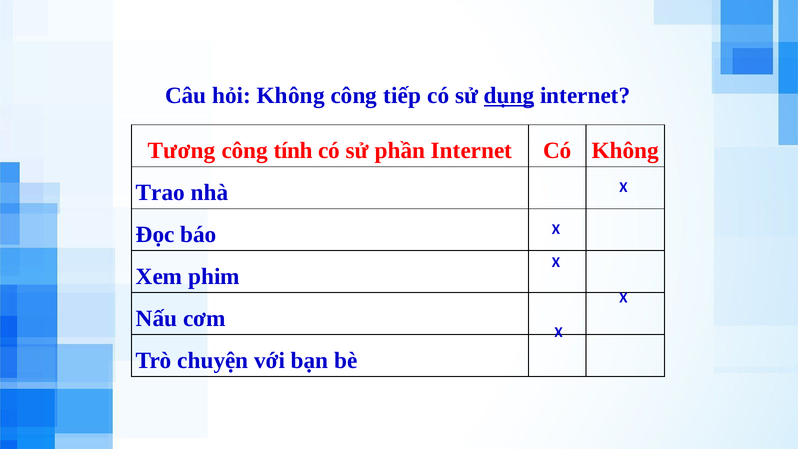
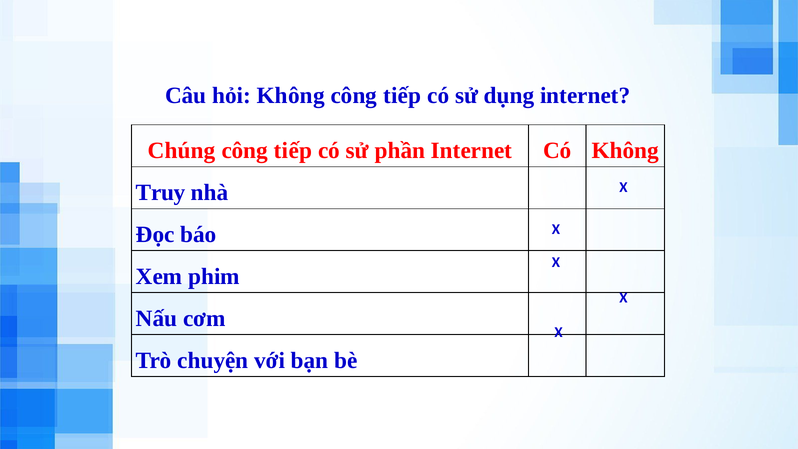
dụng underline: present -> none (509, 96)
Tương: Tương -> Chúng (182, 151)
tính: tính -> tiếp (293, 151)
Trao: Trao -> Truy (161, 193)
